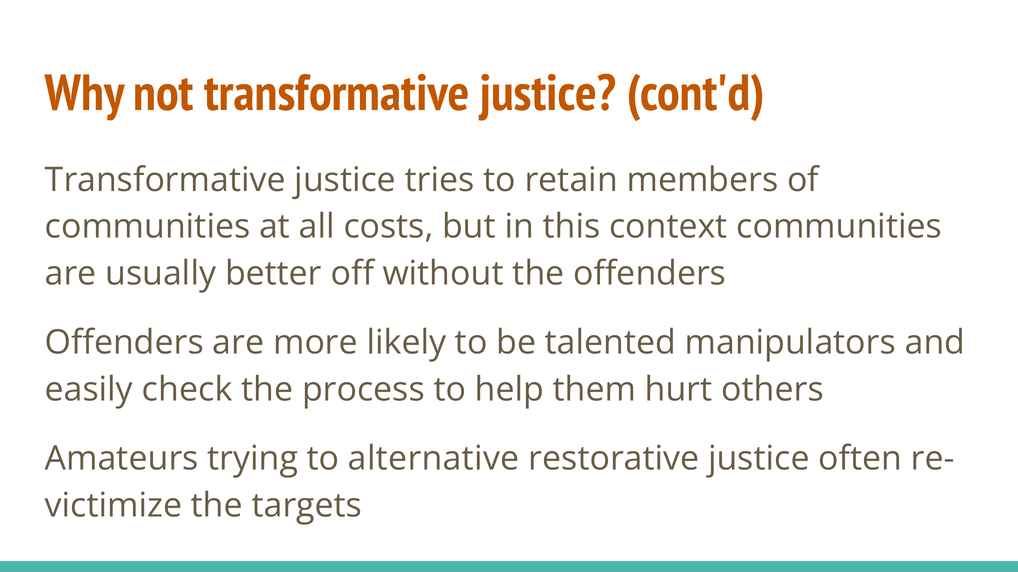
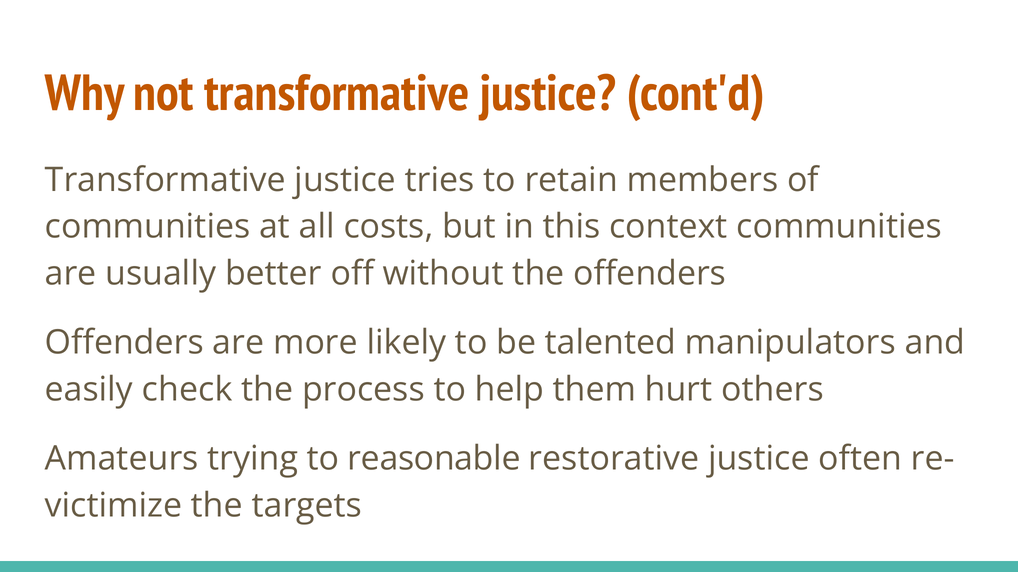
alternative: alternative -> reasonable (434, 459)
